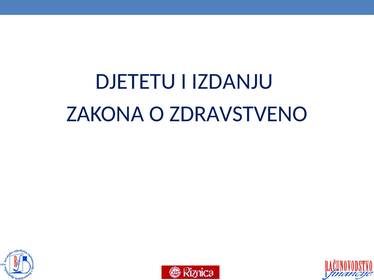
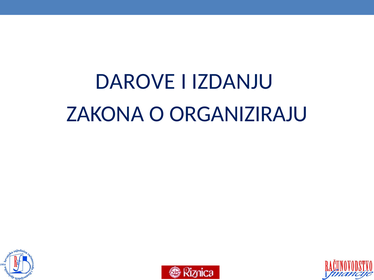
DJETETU: DJETETU -> DAROVE (135, 82)
ZDRAVSTVENO: ZDRAVSTVENO -> ORGANIZIRAJU (238, 114)
